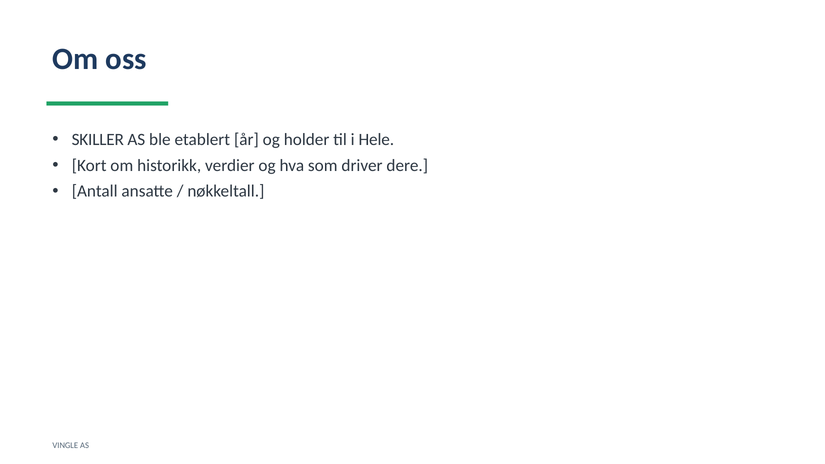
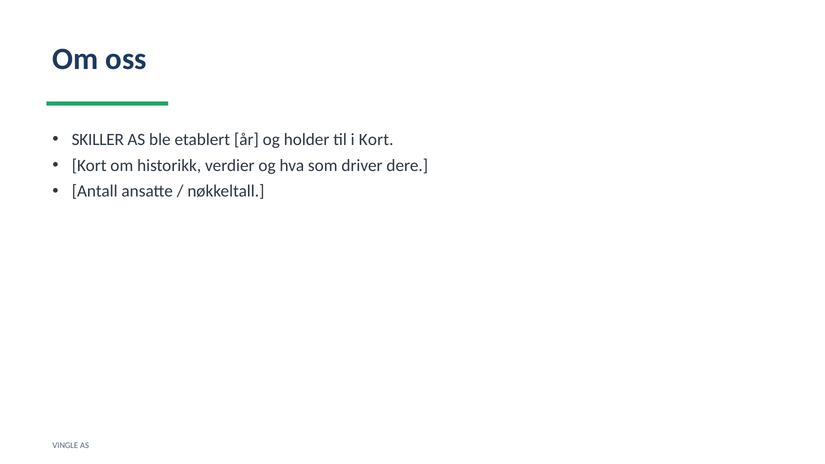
i Hele: Hele -> Kort (376, 140)
